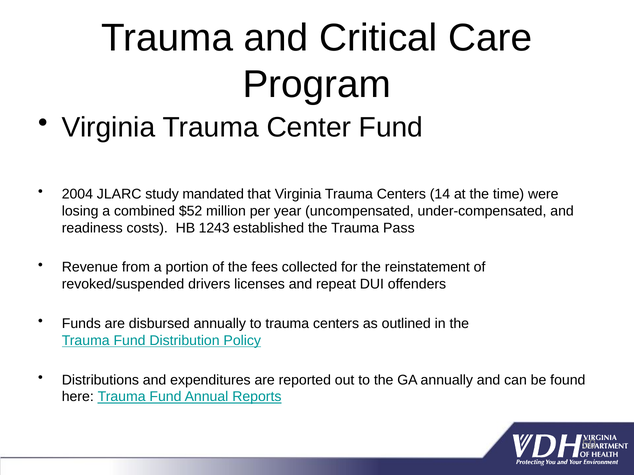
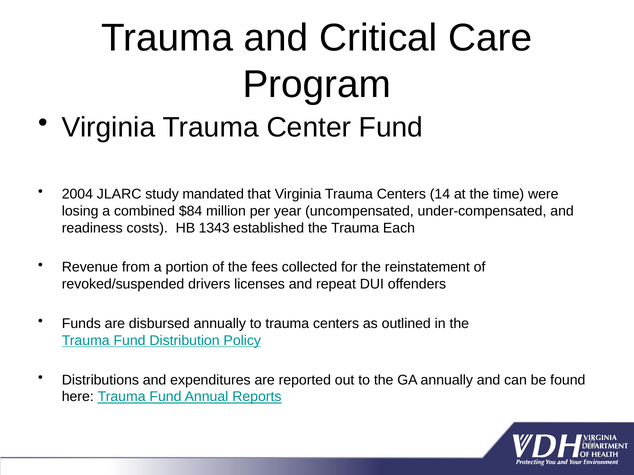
$52: $52 -> $84 (191, 211)
1243: 1243 -> 1343 (214, 228)
Pass: Pass -> Each (399, 228)
